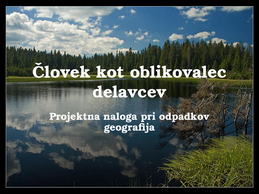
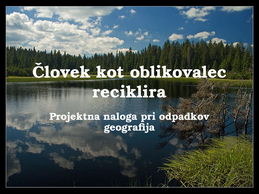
delavcev: delavcev -> reciklira (129, 92)
